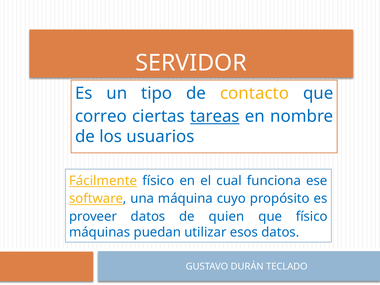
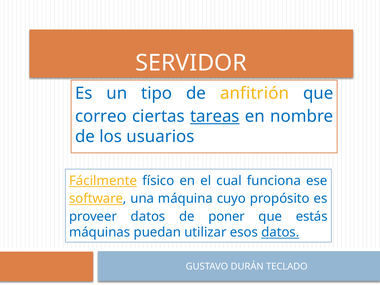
contacto: contacto -> anfitrión (255, 93)
quien: quien -> poner (227, 217)
que físico: físico -> estás (312, 217)
datos underline: none -> present (280, 232)
